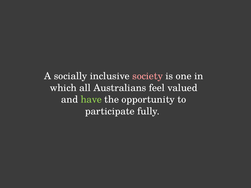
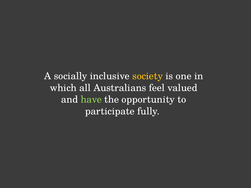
society colour: pink -> yellow (148, 76)
